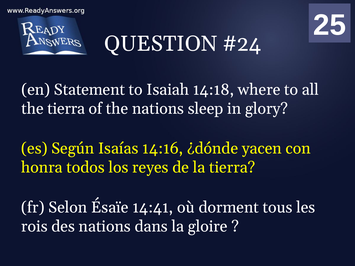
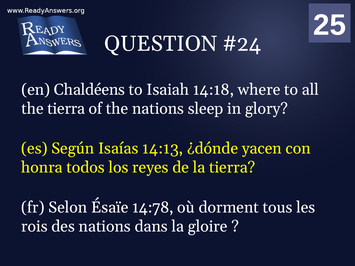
Statement: Statement -> Chaldéens (90, 90)
14:16: 14:16 -> 14:13 (163, 149)
14:41: 14:41 -> 14:78 (153, 208)
